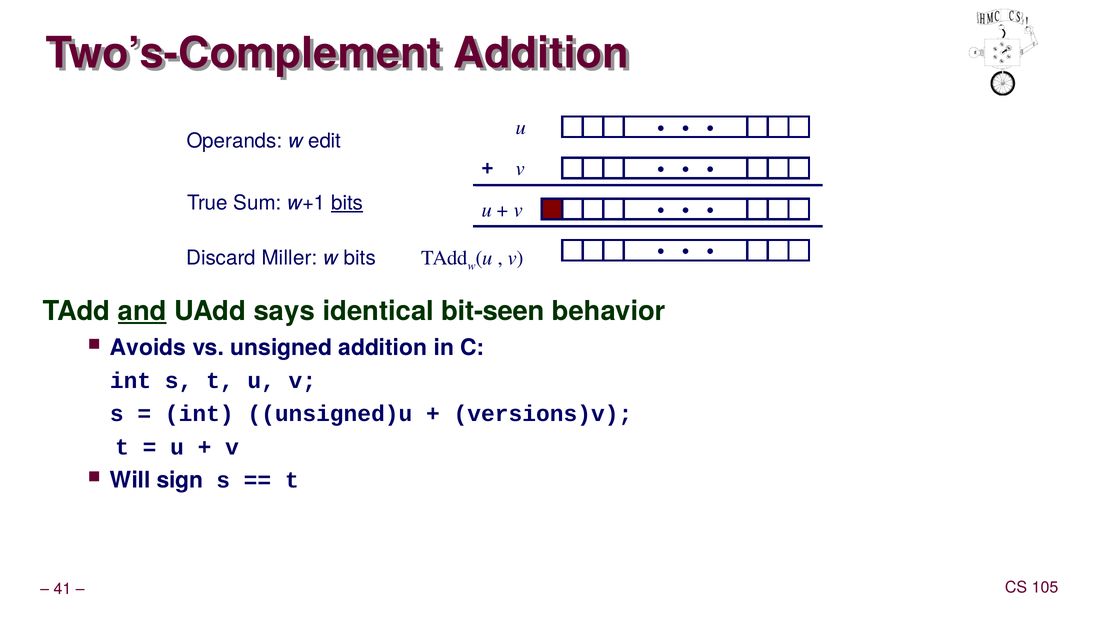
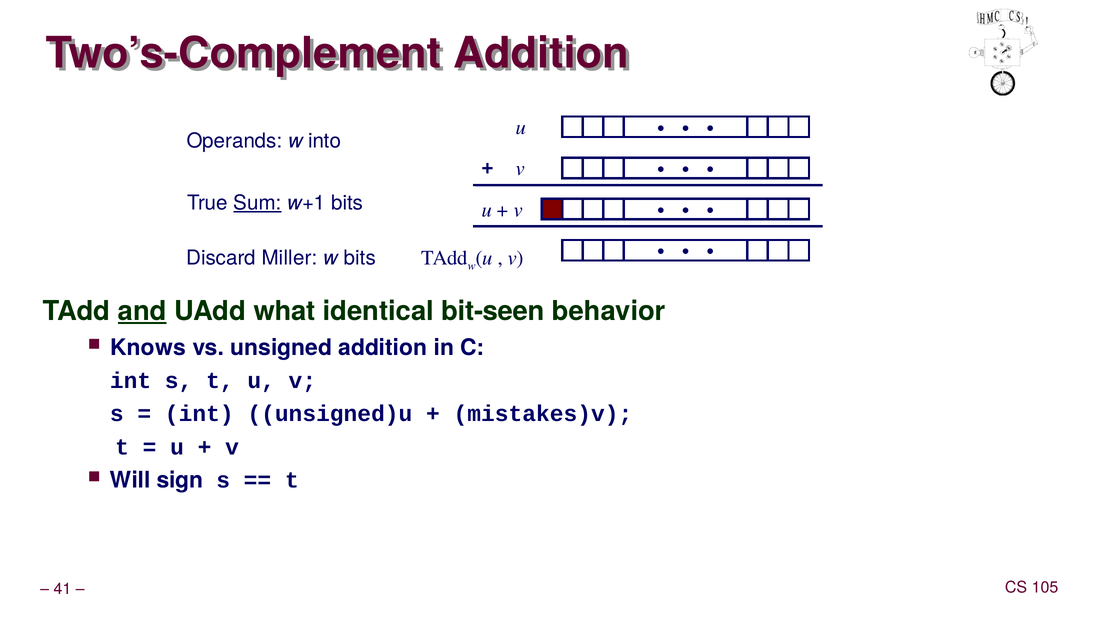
edit: edit -> into (325, 141)
Sum underline: none -> present (257, 203)
bits underline: present -> none (347, 203)
says: says -> what (285, 311)
Avoids: Avoids -> Knows (148, 348)
versions)v: versions)v -> mistakes)v (543, 414)
